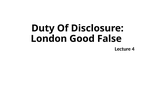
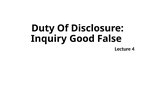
London: London -> Inquiry (49, 39)
